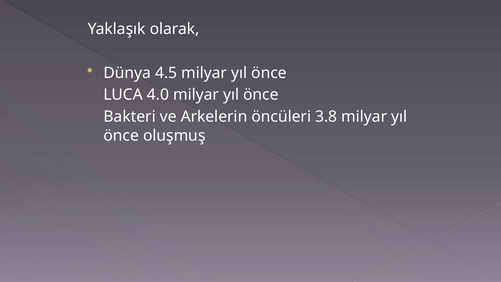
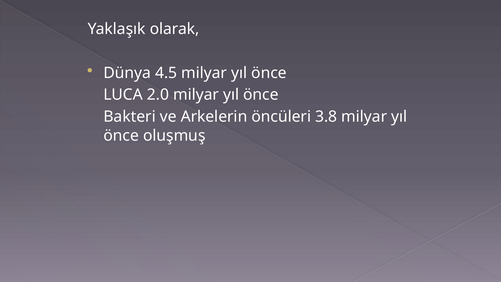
4.0: 4.0 -> 2.0 (158, 95)
